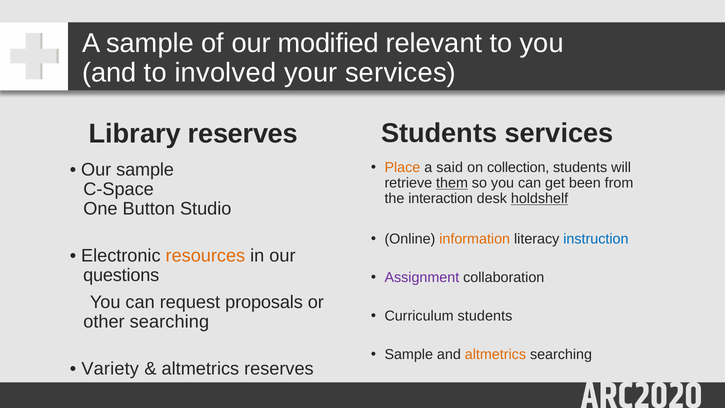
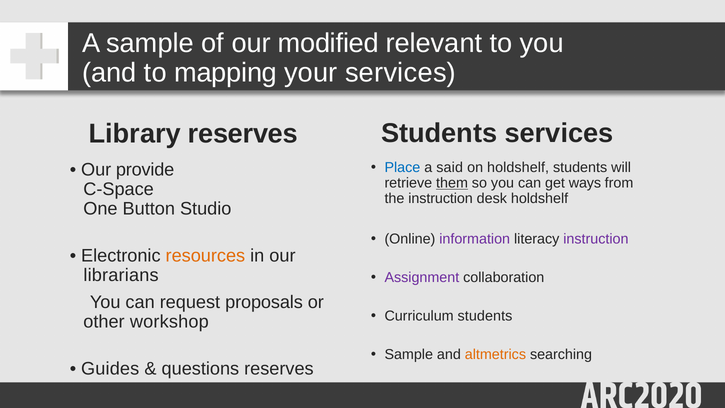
involved: involved -> mapping (226, 73)
Place colour: orange -> blue (402, 168)
on collection: collection -> holdshelf (518, 168)
Our sample: sample -> provide (145, 170)
been: been -> ways (585, 183)
the interaction: interaction -> instruction (441, 199)
holdshelf underline: present -> none (540, 199)
information colour: orange -> purple (475, 239)
instruction colour: blue -> purple (596, 239)
questions: questions -> librarians (121, 275)
other searching: searching -> workshop (169, 322)
Variety: Variety -> Guides (110, 368)
altmetrics: altmetrics -> questions (200, 368)
